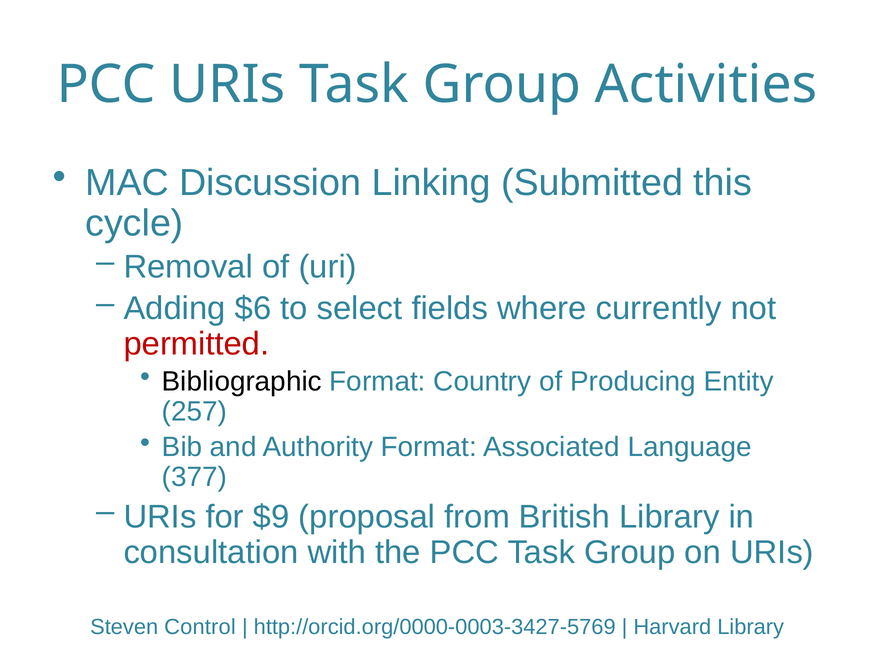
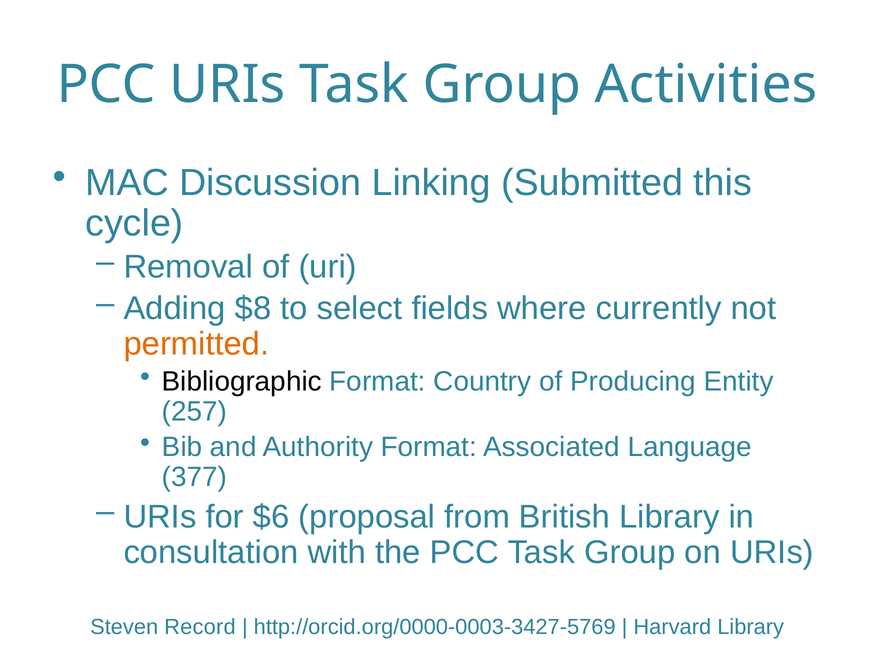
$6: $6 -> $8 (253, 309)
permitted colour: red -> orange (196, 344)
$9: $9 -> $6 (271, 517)
Control: Control -> Record (200, 627)
